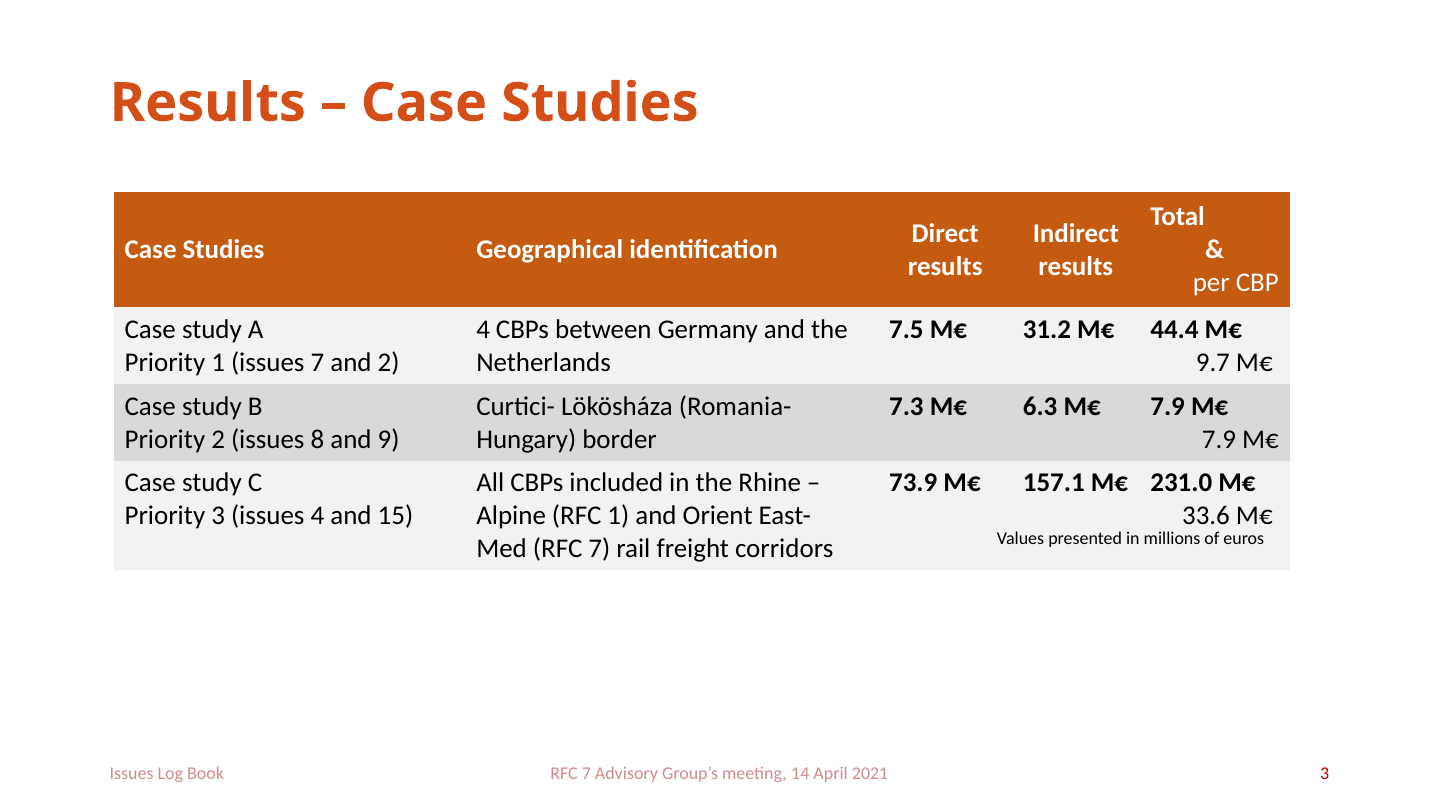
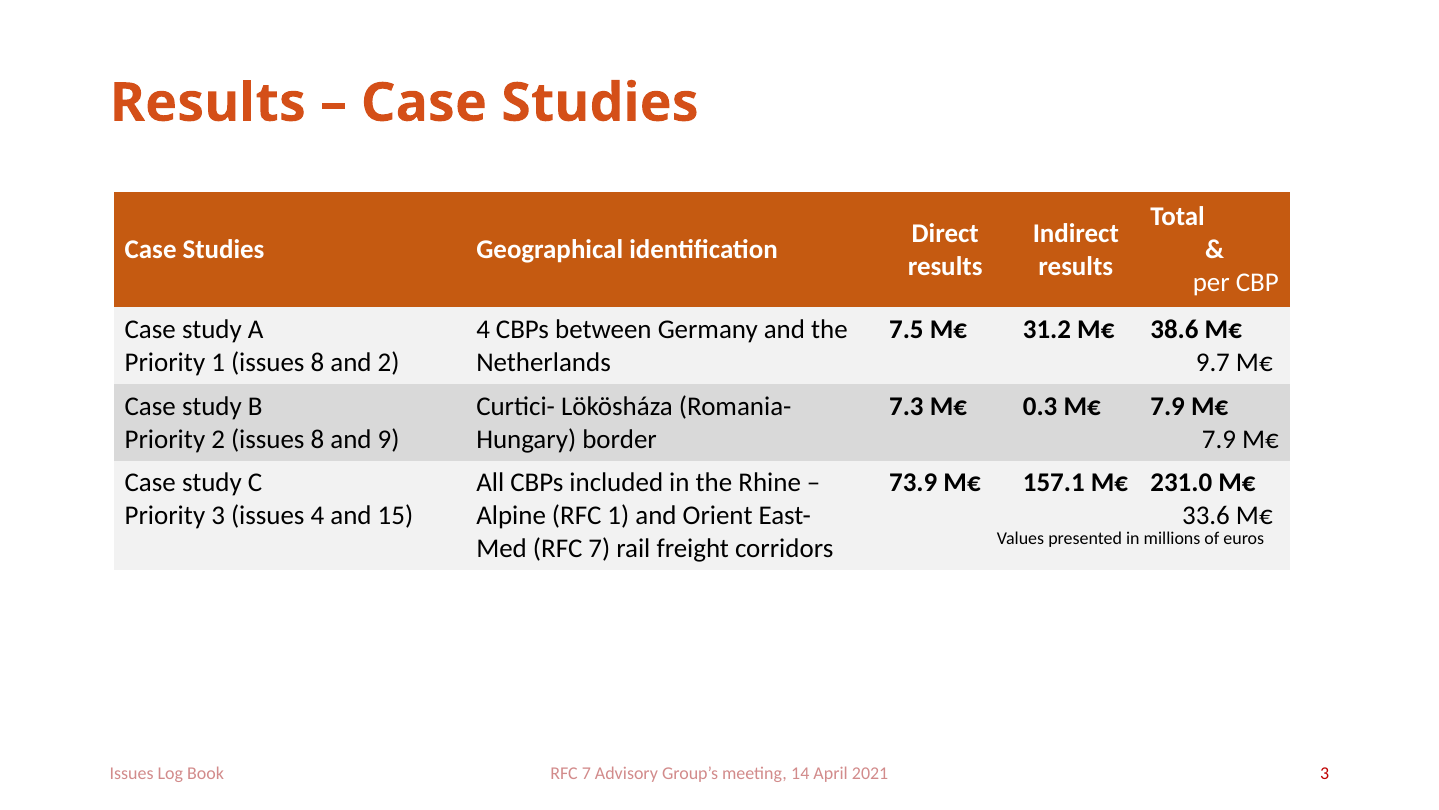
44.4: 44.4 -> 38.6 (1174, 329)
1 issues 7: 7 -> 8 (318, 362)
6.3: 6.3 -> 0.3 (1040, 406)
